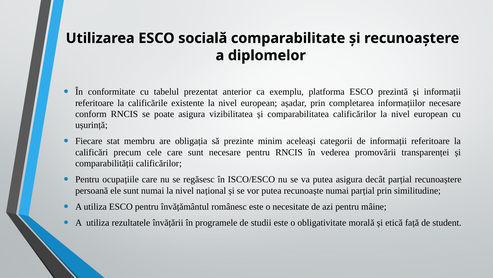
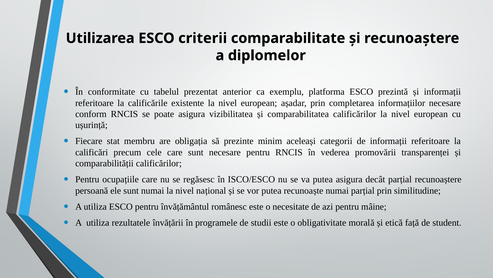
socială: socială -> criterii (203, 38)
